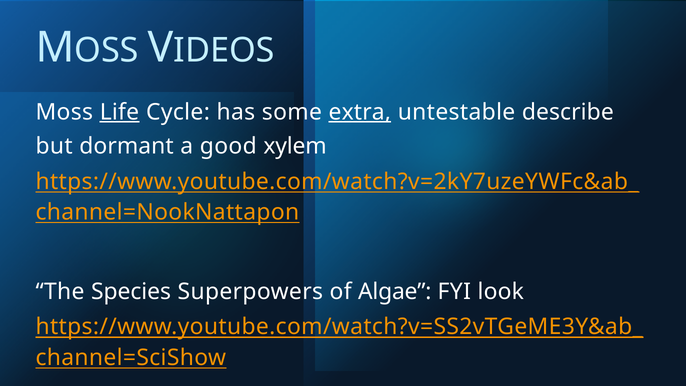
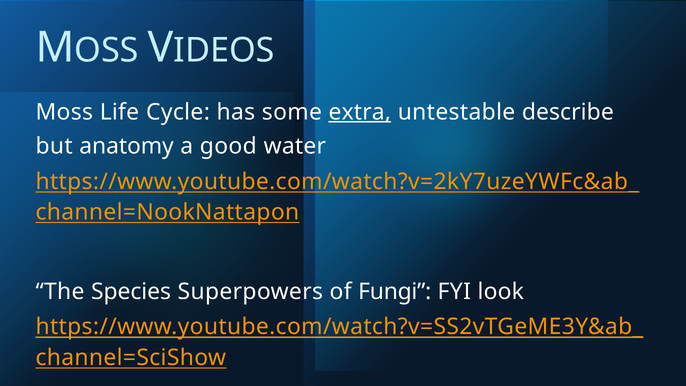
Life underline: present -> none (119, 112)
dormant: dormant -> anatomy (127, 146)
xylem: xylem -> water (295, 146)
Algae: Algae -> Fungi (395, 292)
